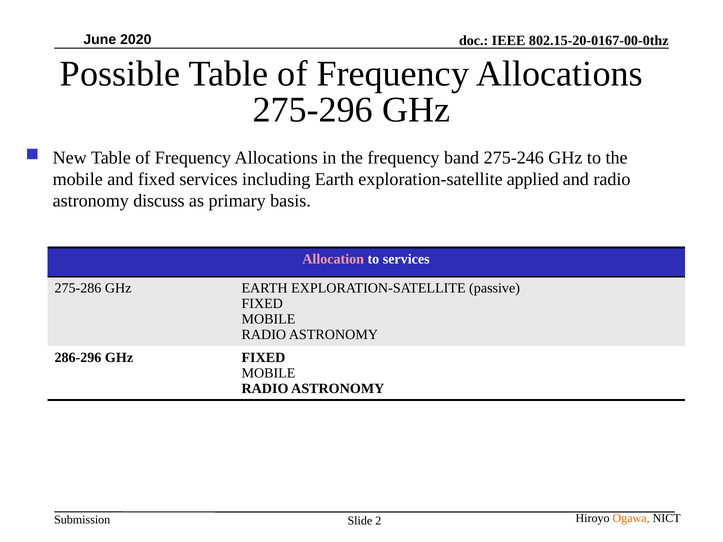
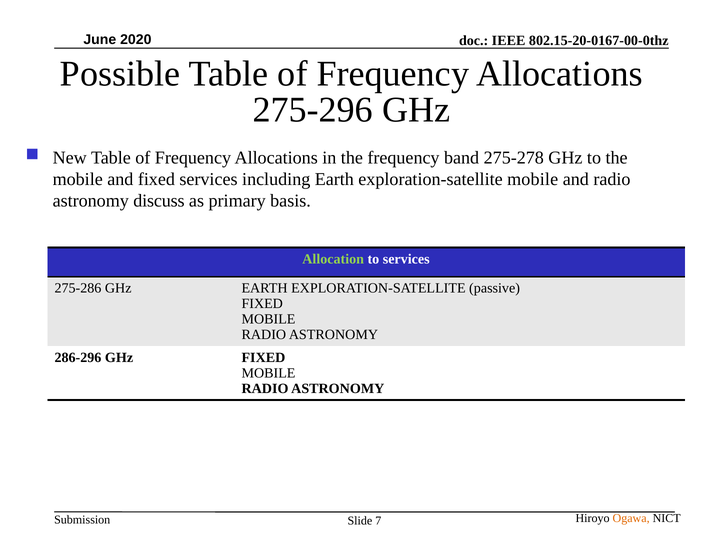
275-246: 275-246 -> 275-278 (514, 158)
exploration-satellite applied: applied -> mobile (533, 179)
Allocation colour: pink -> light green (333, 259)
2: 2 -> 7 (378, 521)
